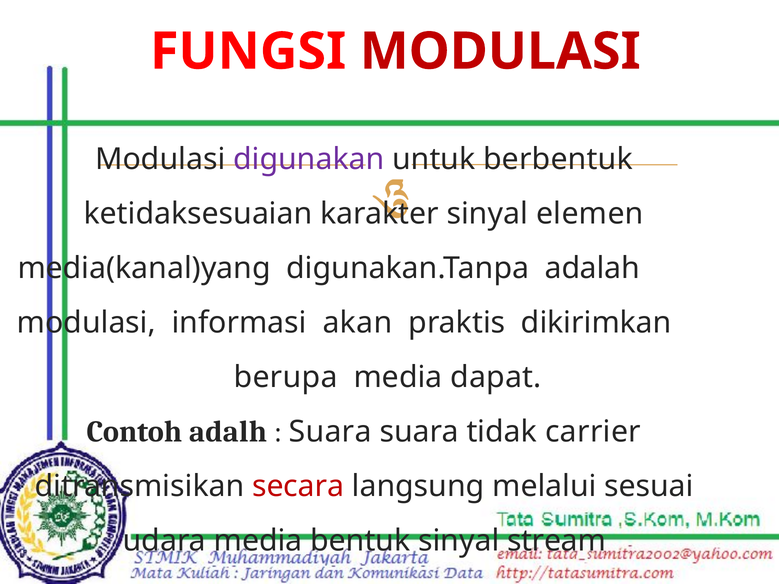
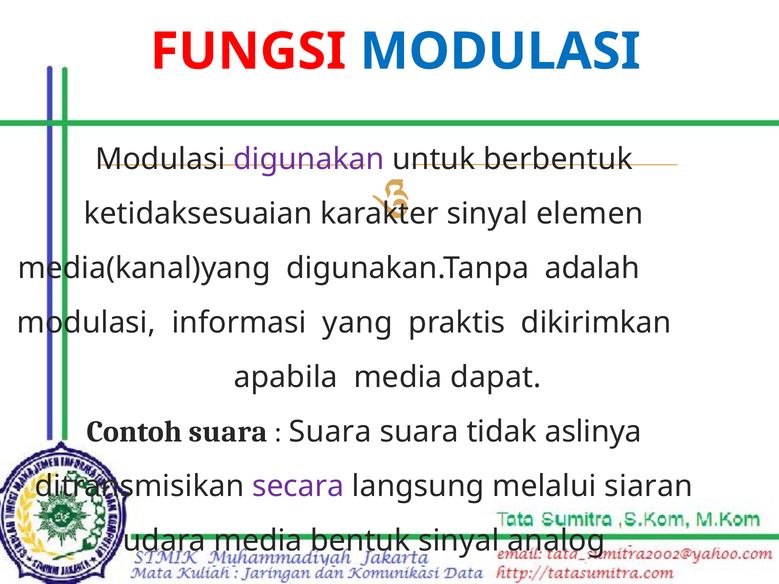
MODULASI colour: red -> blue (500, 52)
akan: akan -> yang (358, 323)
berupa: berupa -> apabila (286, 377)
Contoh adalh: adalh -> suara (228, 432)
carrier: carrier -> aslinya (593, 432)
secara colour: red -> purple (298, 487)
sesuai: sesuai -> siaran (649, 487)
stream: stream -> analog (556, 541)
